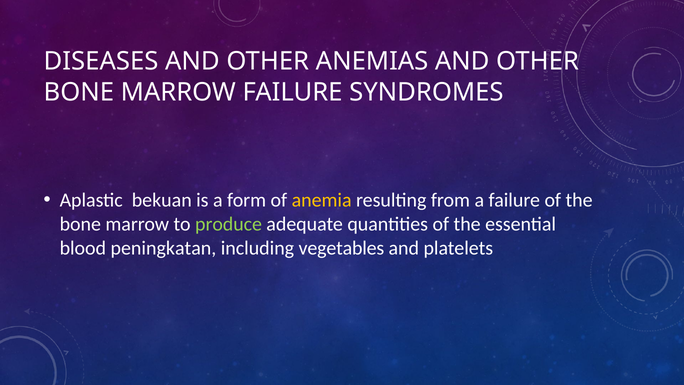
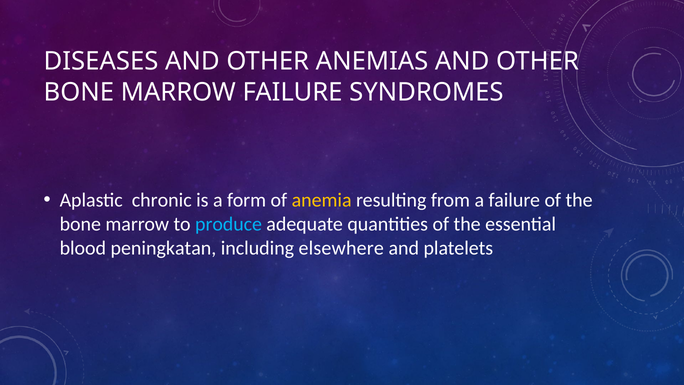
bekuan: bekuan -> chronic (162, 200)
produce colour: light green -> light blue (229, 224)
vegetables: vegetables -> elsewhere (341, 248)
